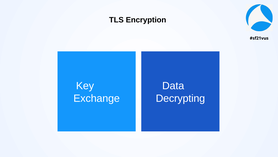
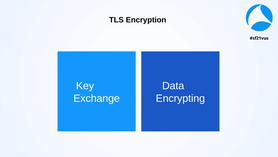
Decrypting: Decrypting -> Encrypting (180, 98)
